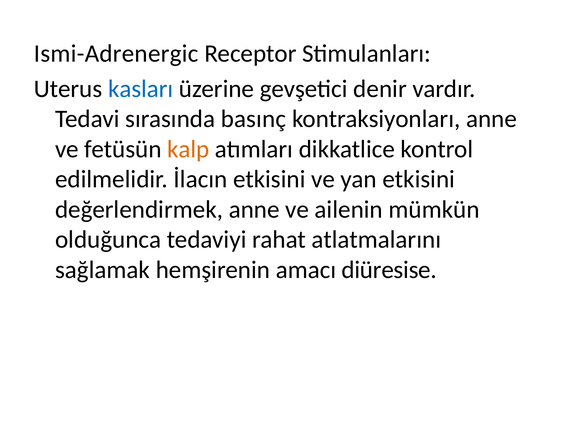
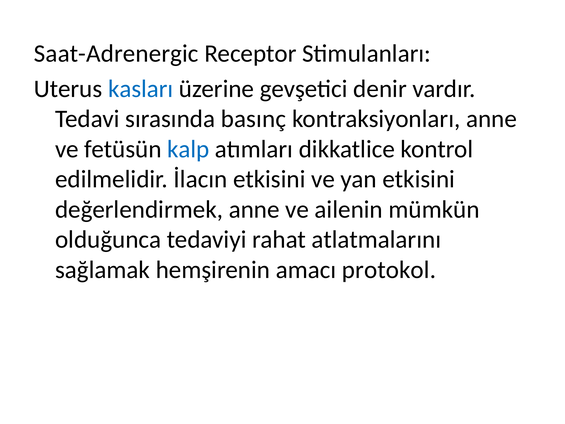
Ismi-Adrenergic: Ismi-Adrenergic -> Saat-Adrenergic (116, 54)
kalp colour: orange -> blue (188, 149)
diüresise: diüresise -> protokol (389, 270)
